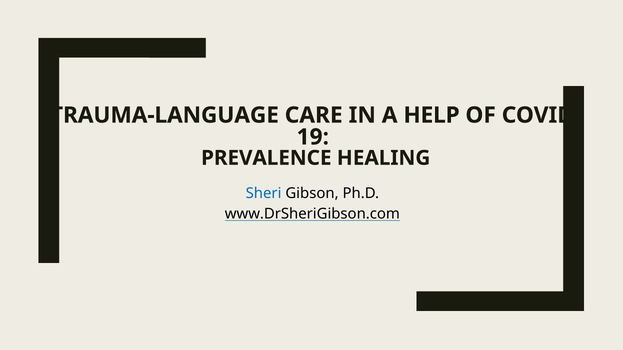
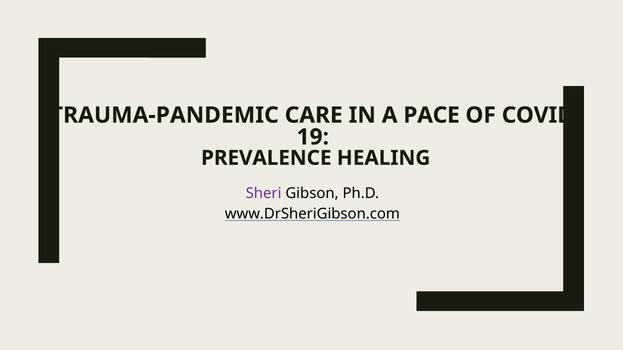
TRAUMA-LANGUAGE: TRAUMA-LANGUAGE -> TRAUMA-PANDEMIC (164, 115)
HELP: HELP -> PACE (432, 115)
Sheri colour: blue -> purple (264, 194)
